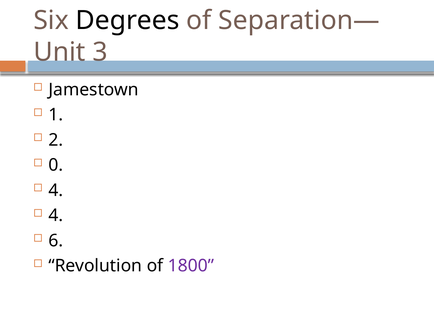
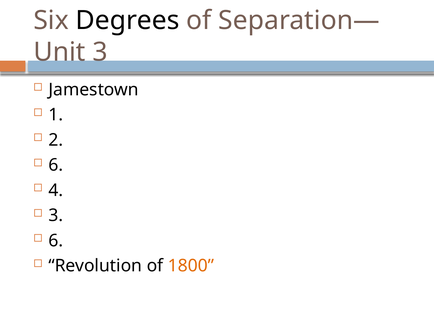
0: 0 -> 6 (56, 165)
4: 4 -> 3 (56, 216)
1800 colour: purple -> orange (191, 266)
